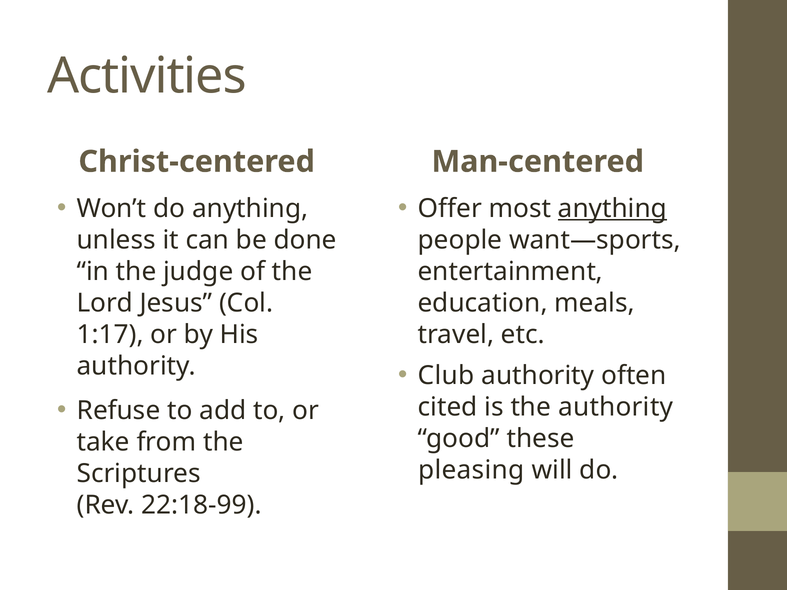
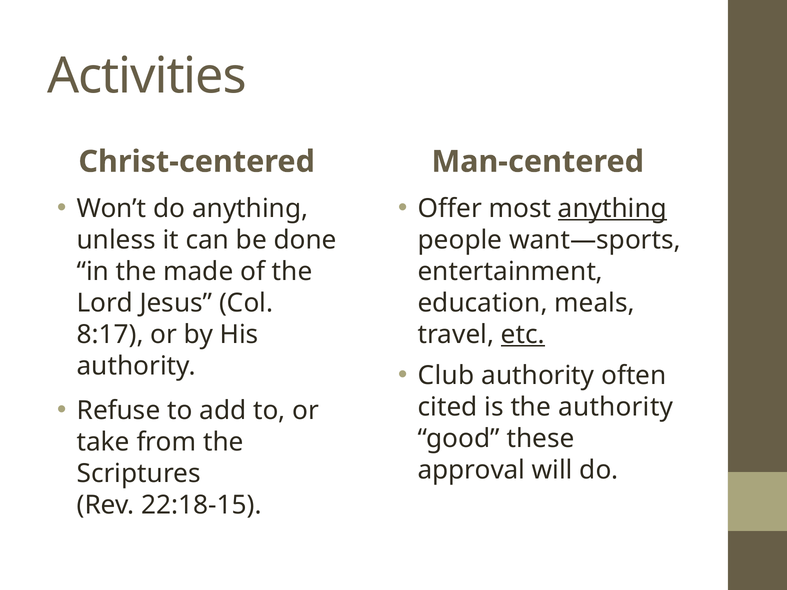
judge: judge -> made (198, 272)
1:17: 1:17 -> 8:17 (110, 335)
etc underline: none -> present (523, 335)
pleasing: pleasing -> approval (471, 470)
22:18-99: 22:18-99 -> 22:18-15 (201, 505)
